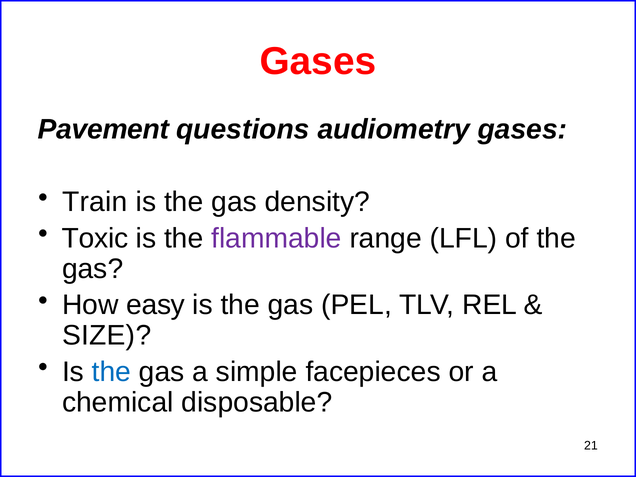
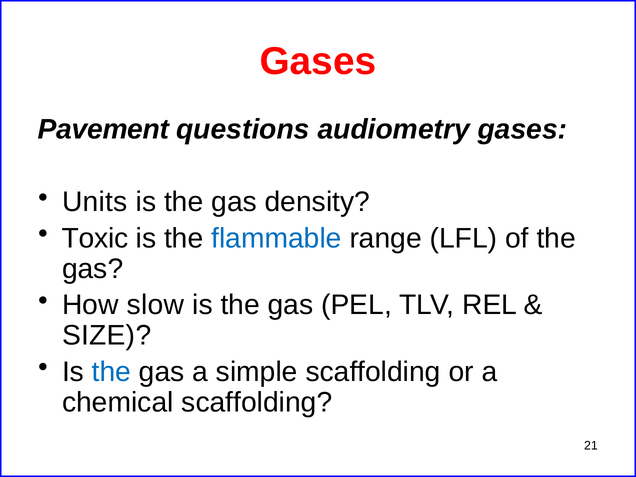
Train: Train -> Units (95, 202)
flammable colour: purple -> blue (276, 238)
easy: easy -> slow (155, 305)
simple facepieces: facepieces -> scaffolding (373, 372)
chemical disposable: disposable -> scaffolding (257, 402)
